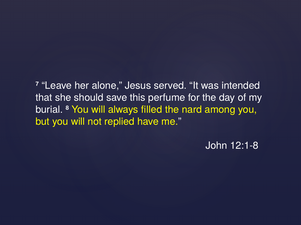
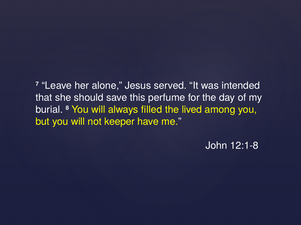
nard: nard -> lived (192, 110)
replied: replied -> keeper (119, 122)
